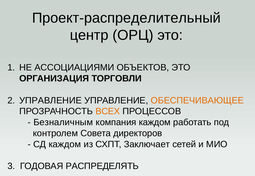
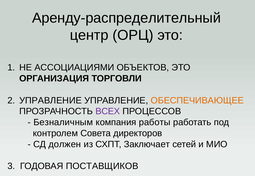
Проект-распределительный: Проект-распределительный -> Аренду-распределительный (126, 18)
ВСЕХ colour: orange -> purple (108, 112)
компания каждом: каждом -> работы (155, 123)
СД каждом: каждом -> должен (65, 145)
РАСПРЕДЕЛЯТЬ: РАСПРЕДЕЛЯТЬ -> ПОСТАВЩИКОВ (102, 167)
